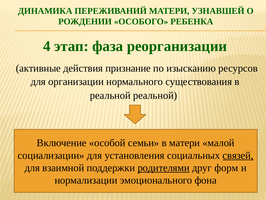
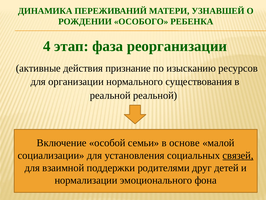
в матери: матери -> основе (184, 143)
родителями underline: present -> none (164, 167)
форм: форм -> детей (226, 167)
